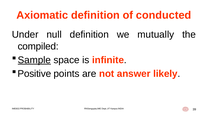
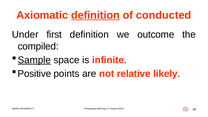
definition underline: none -> present (95, 15)
null: null -> first (54, 35)
mutually: mutually -> outcome (156, 35)
answer: answer -> relative (134, 74)
